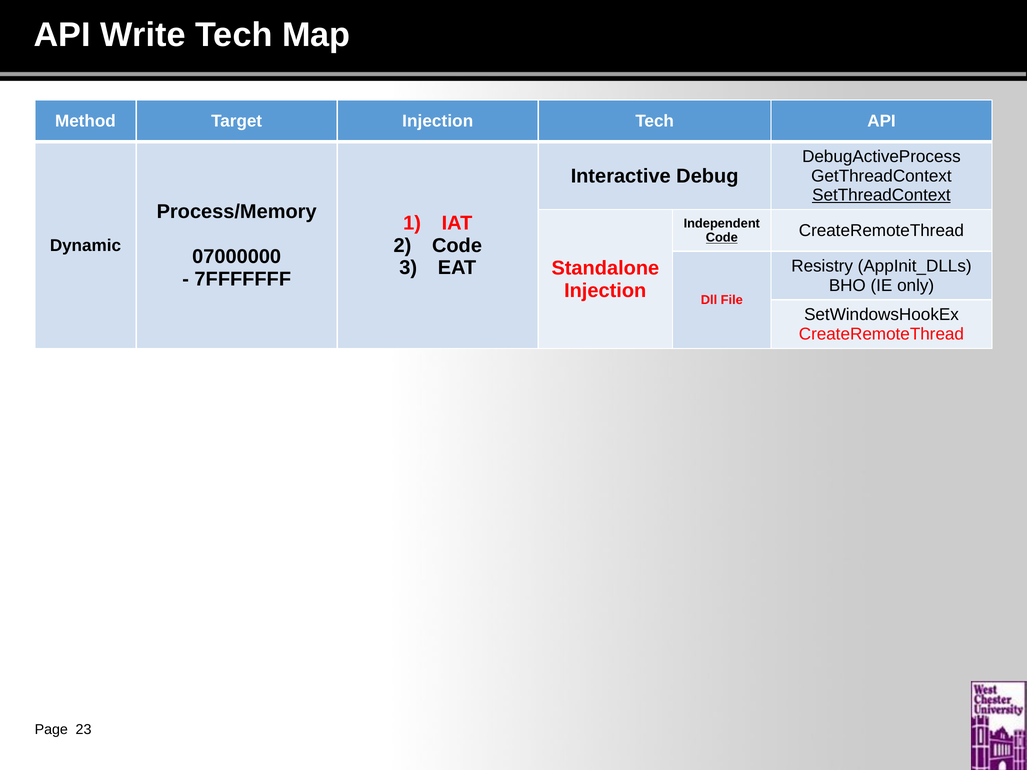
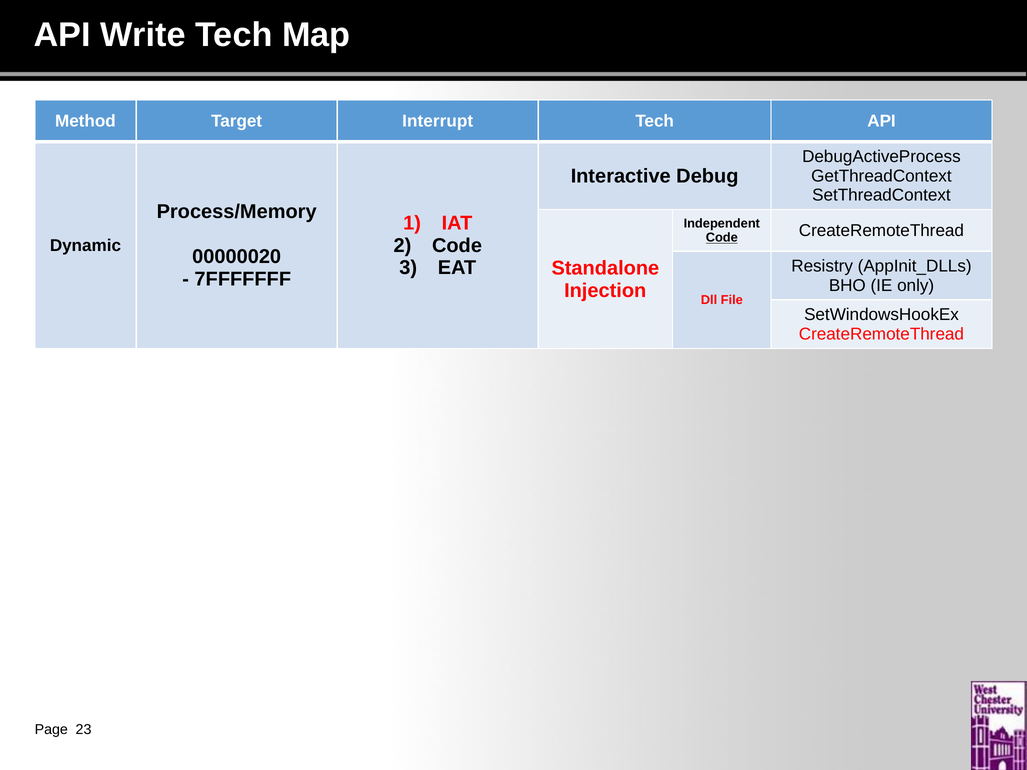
Target Injection: Injection -> Interrupt (438, 121)
SetThreadContext underline: present -> none (881, 195)
07000000: 07000000 -> 00000020 (237, 257)
